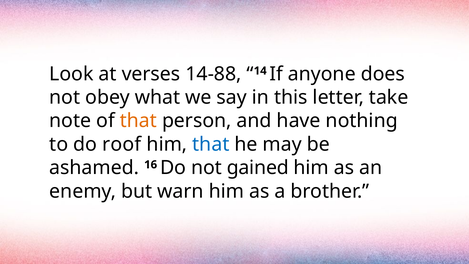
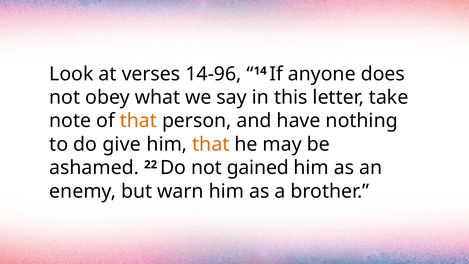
14-88: 14-88 -> 14-96 (213, 74)
roof: roof -> give (122, 144)
that colour: blue -> orange (211, 144)
16: 16 -> 22 (151, 165)
